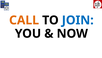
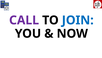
CALL colour: orange -> purple (24, 20)
